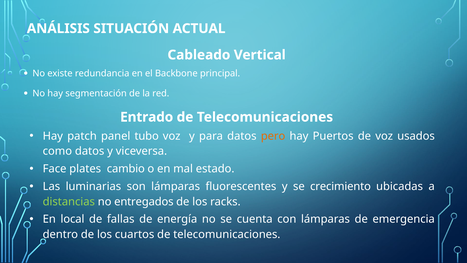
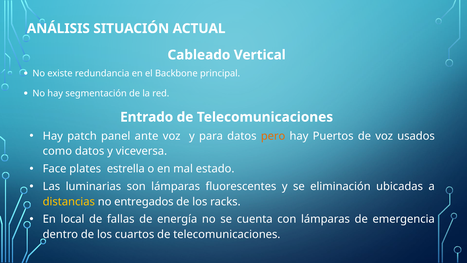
tubo: tubo -> ante (147, 136)
cambio: cambio -> estrella (126, 169)
crecimiento: crecimiento -> eliminación (340, 186)
distancias colour: light green -> yellow (69, 201)
